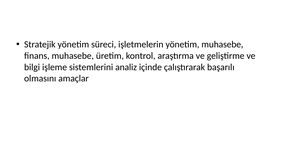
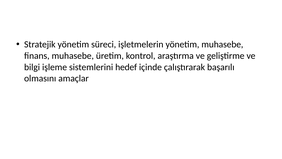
analiz: analiz -> hedef (126, 67)
